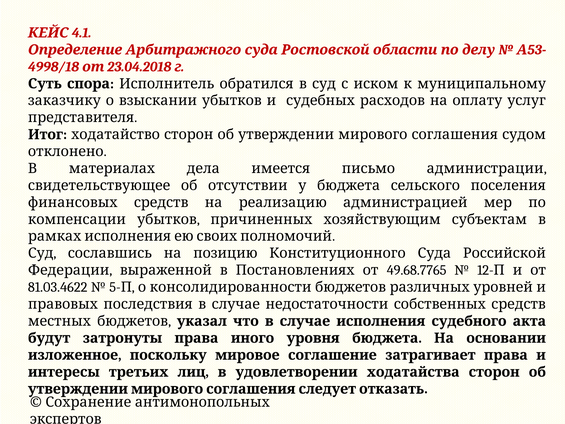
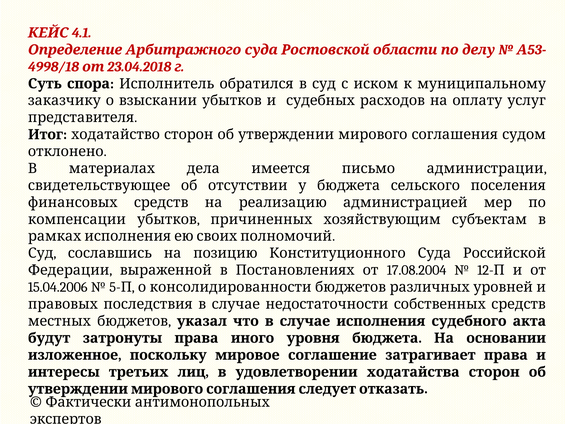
49.68.7765: 49.68.7765 -> 17.08.2004 (417, 270)
81.03.4622: 81.03.4622 -> 15.04.2006 (58, 287)
Сохранение: Сохранение -> Фактически (88, 402)
